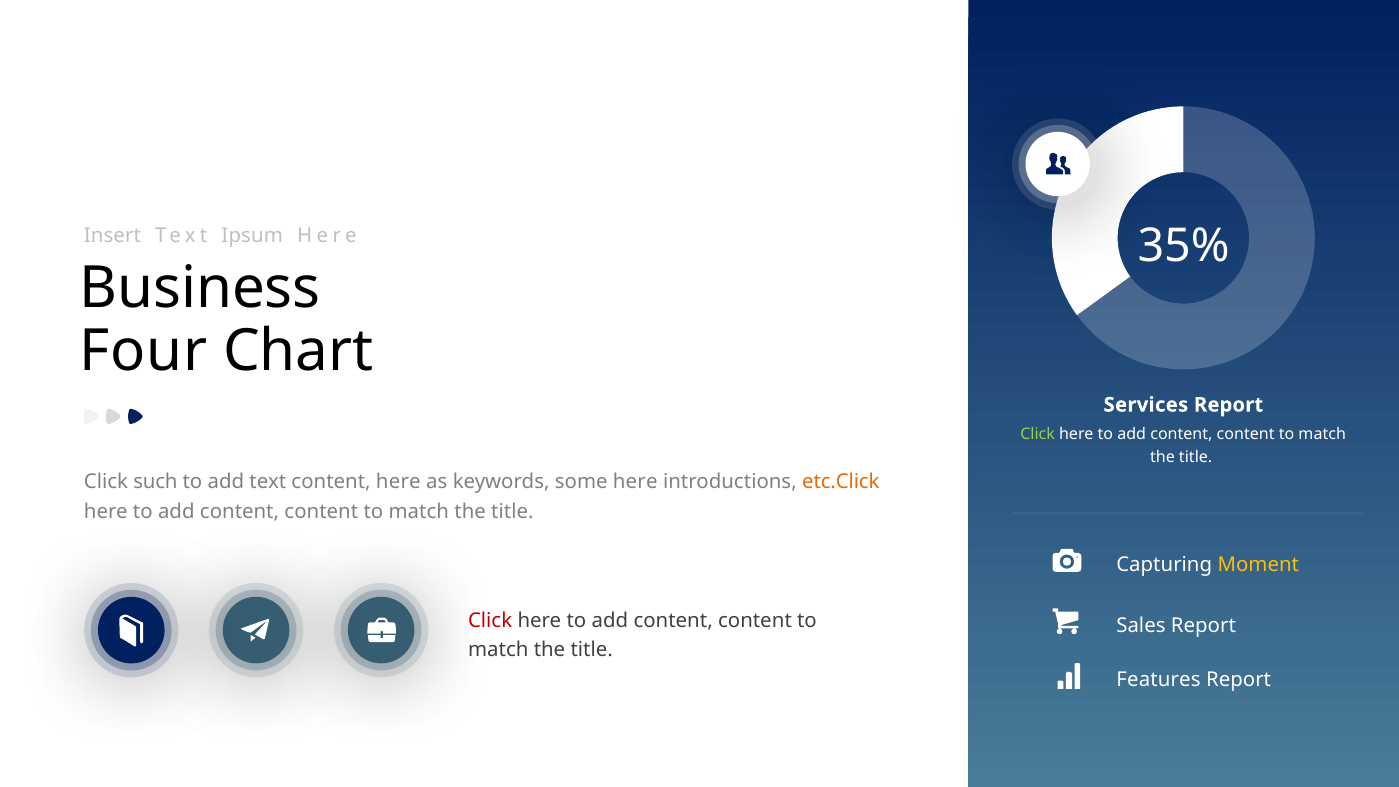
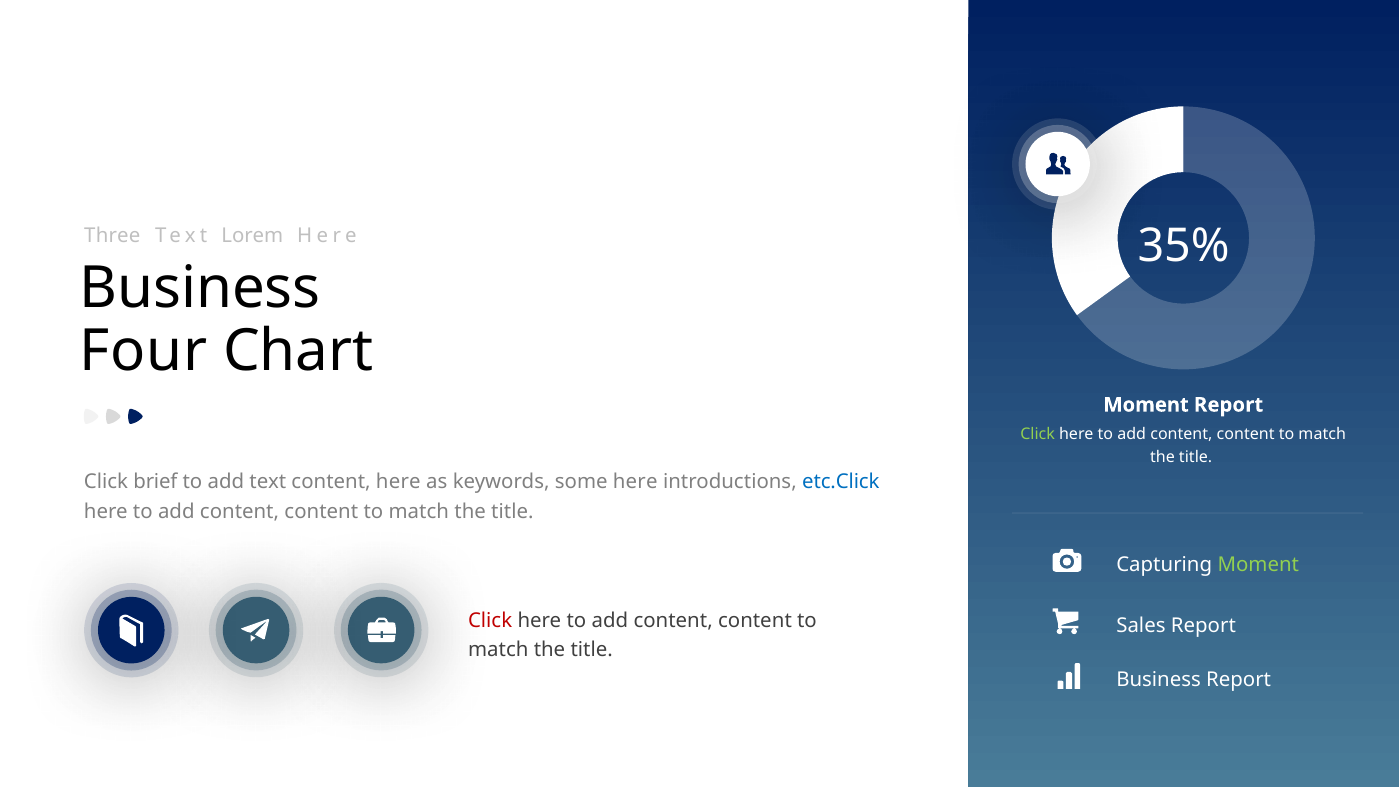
Insert: Insert -> Three (112, 236)
Ipsum: Ipsum -> Lorem (252, 236)
Services: Services -> Moment (1146, 405)
such: such -> brief (155, 482)
etc.Click colour: orange -> blue (841, 482)
Moment colour: yellow -> light green (1258, 564)
Features: Features -> Business (1159, 680)
